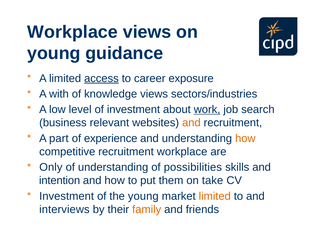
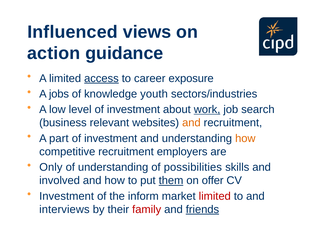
Workplace: Workplace -> Influenced (72, 32)
young: young -> action (54, 53)
with: with -> jobs (59, 94)
knowledge views: views -> youth (154, 94)
experience: experience -> investment (111, 138)
recruitment workplace: workplace -> employers (182, 152)
intention: intention -> involved (60, 181)
them underline: none -> present (171, 181)
take: take -> offer (213, 181)
the young: young -> inform (143, 196)
limited colour: orange -> red (215, 196)
family colour: orange -> red (147, 209)
friends underline: none -> present (202, 209)
